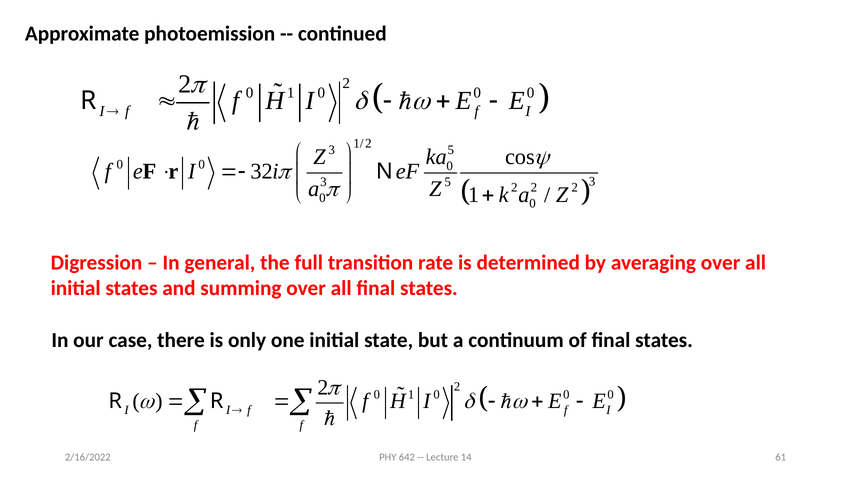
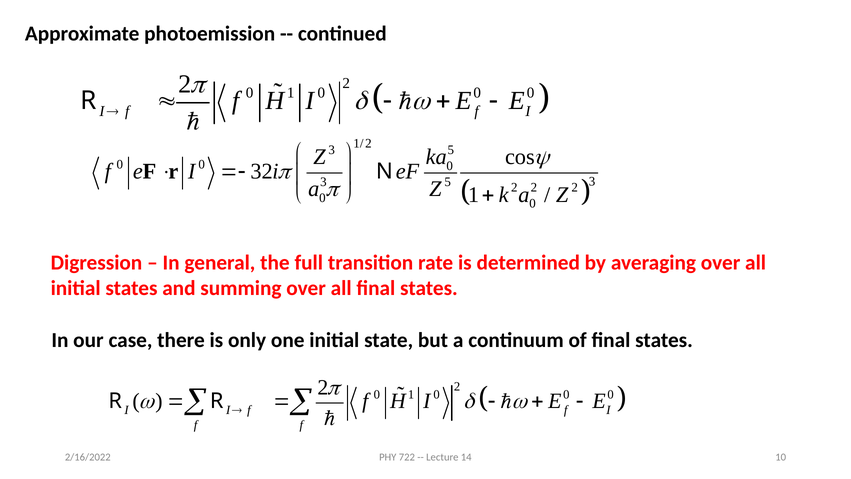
642: 642 -> 722 (407, 457)
61: 61 -> 10 (781, 457)
